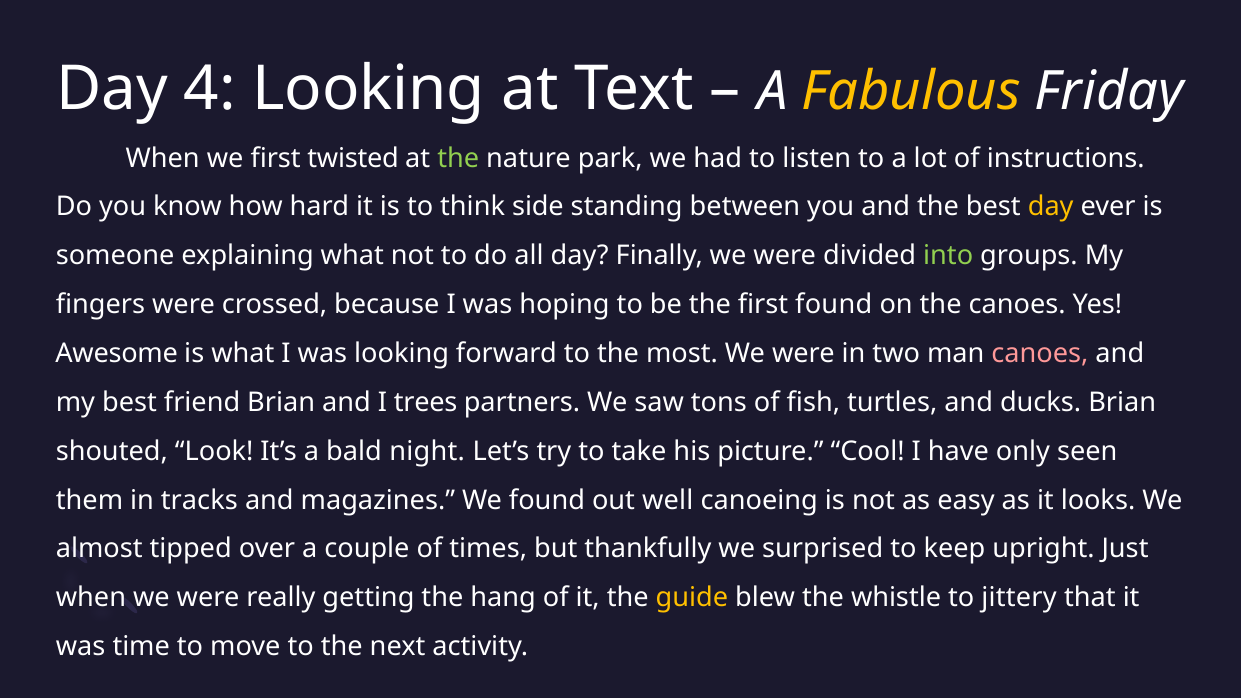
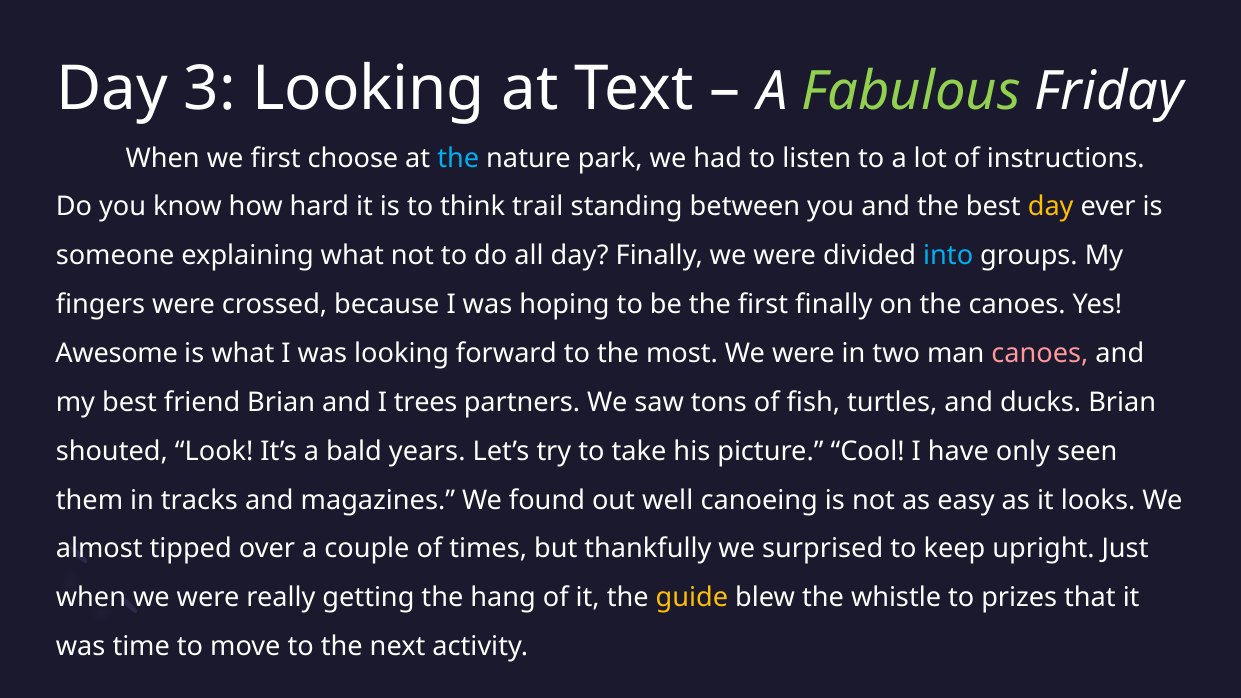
4: 4 -> 3 (210, 89)
Fabulous colour: yellow -> light green (911, 92)
twisted: twisted -> choose (353, 158)
the colour: light green -> light blue (458, 158)
side: side -> trail (538, 207)
into colour: light green -> light blue (948, 256)
first found: found -> finally (834, 305)
night: night -> years (427, 451)
jittery: jittery -> prizes (1019, 598)
